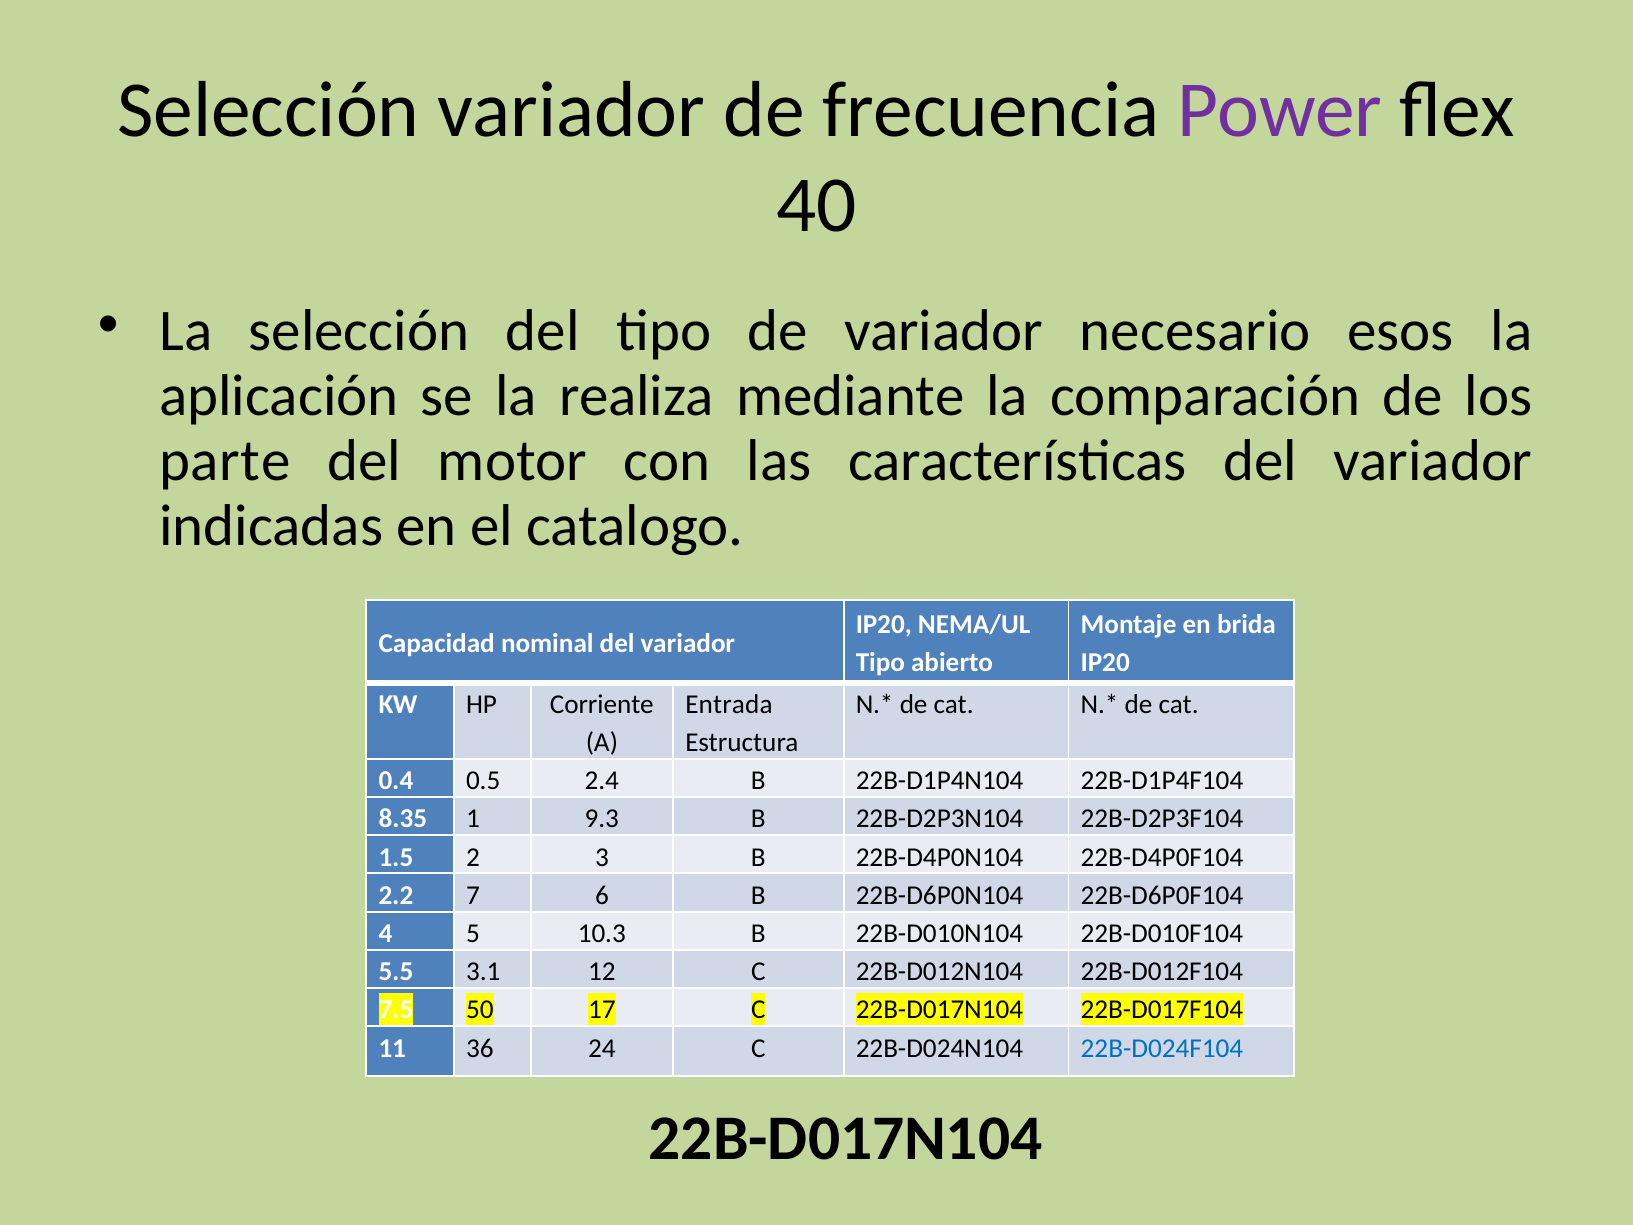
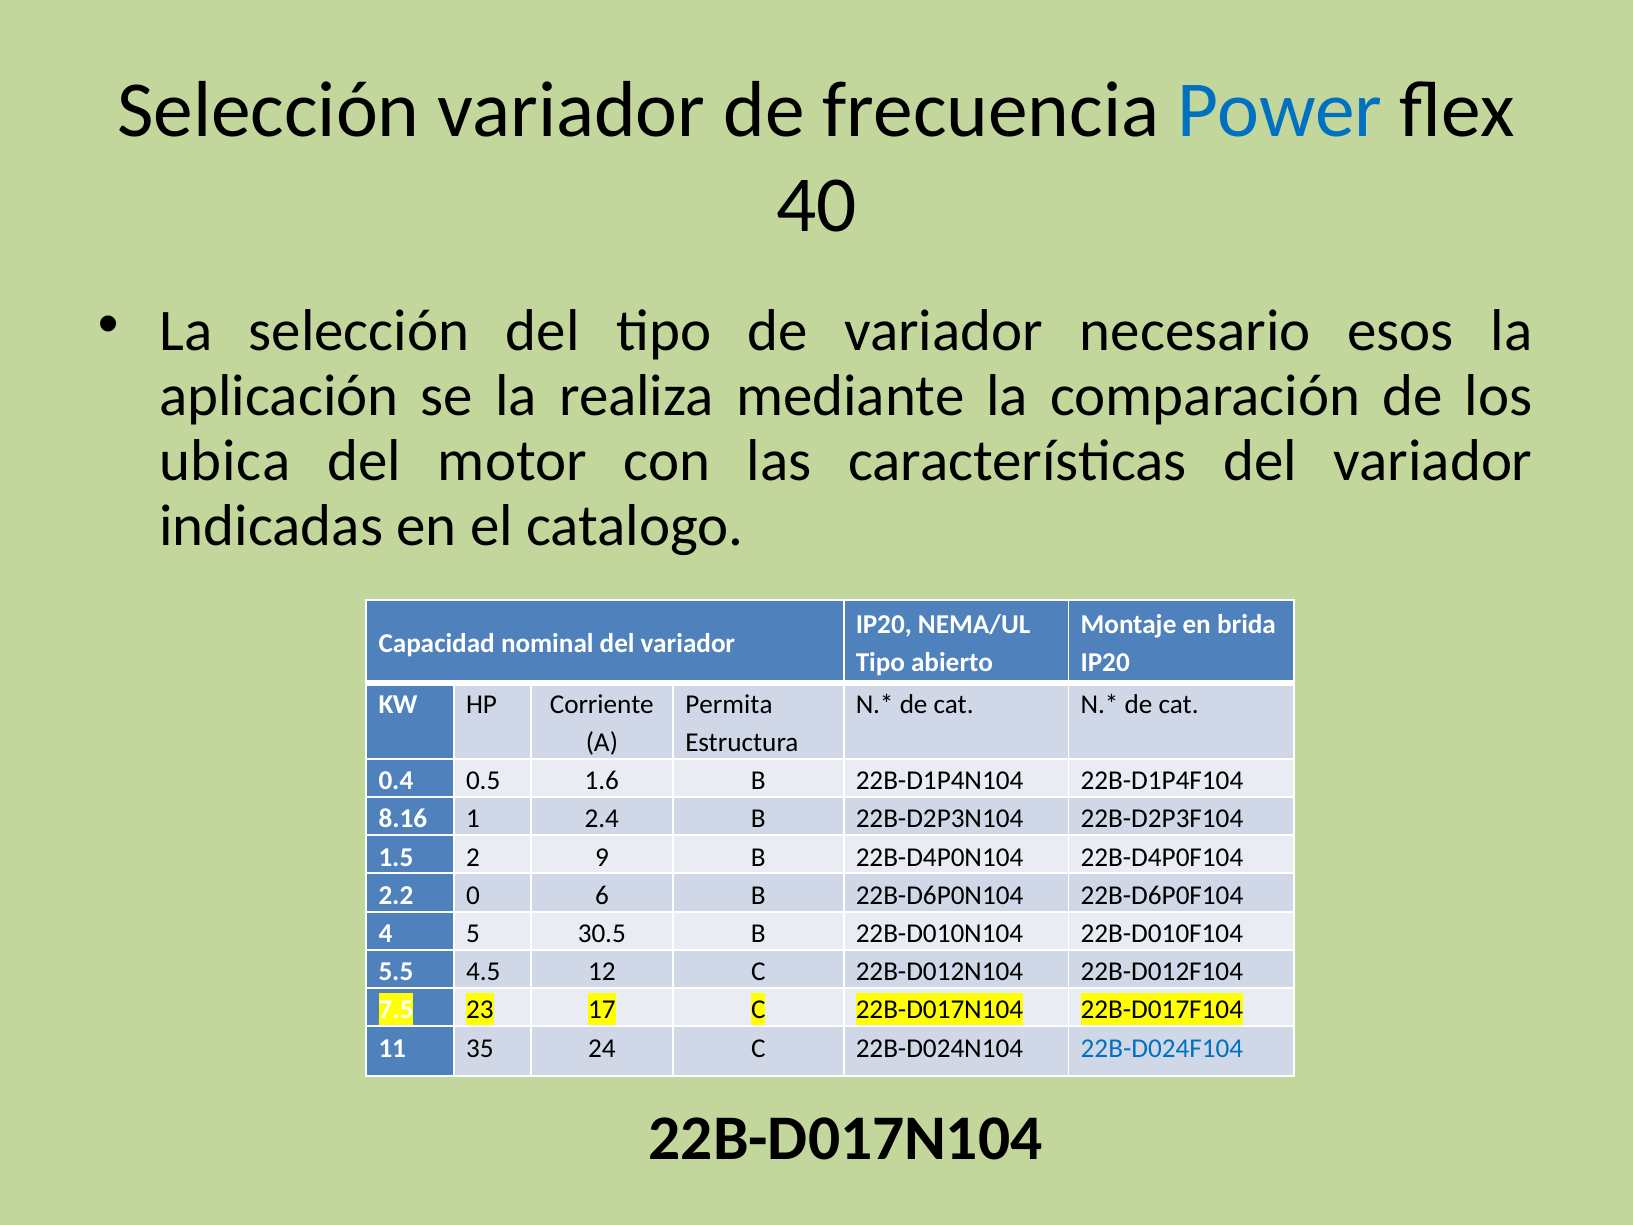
Power colour: purple -> blue (1280, 110)
parte: parte -> ubica (225, 461)
Entrada: Entrada -> Permita (729, 704)
2.4: 2.4 -> 1.6 (602, 781)
8.35: 8.35 -> 8.16 (403, 819)
9.3: 9.3 -> 2.4 (602, 819)
3: 3 -> 9 (602, 857)
7: 7 -> 0 (473, 895)
10.3: 10.3 -> 30.5 (602, 933)
3.1: 3.1 -> 4.5 (483, 971)
50: 50 -> 23 (480, 1010)
36: 36 -> 35 (480, 1048)
